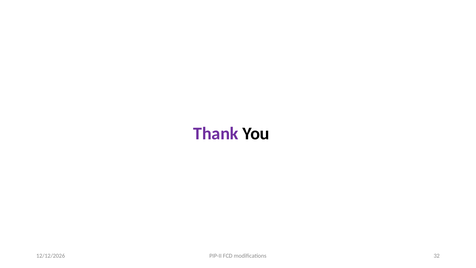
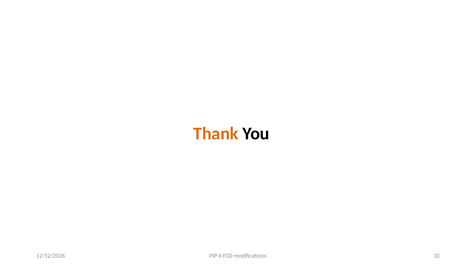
Thank colour: purple -> orange (216, 133)
